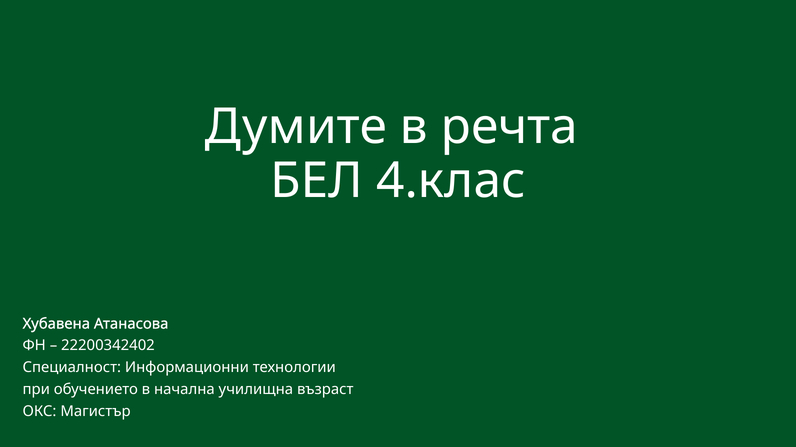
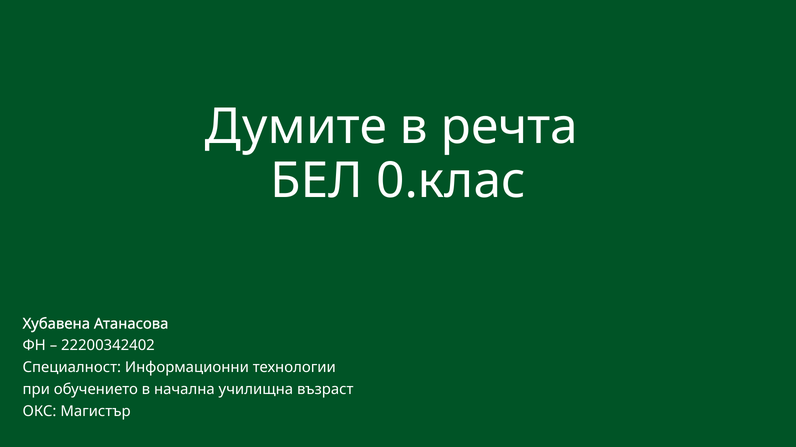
4.клас: 4.клас -> 0.клас (451, 181)
